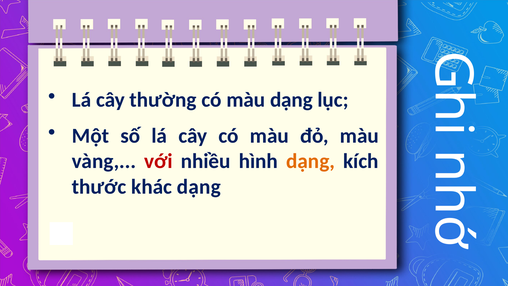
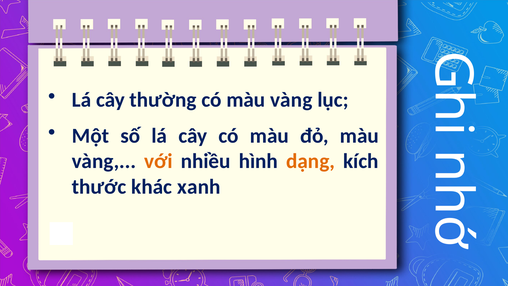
có màu dạng: dạng -> vàng (291, 100)
với colour: red -> orange (158, 161)
khác dạng: dạng -> xanh (199, 187)
